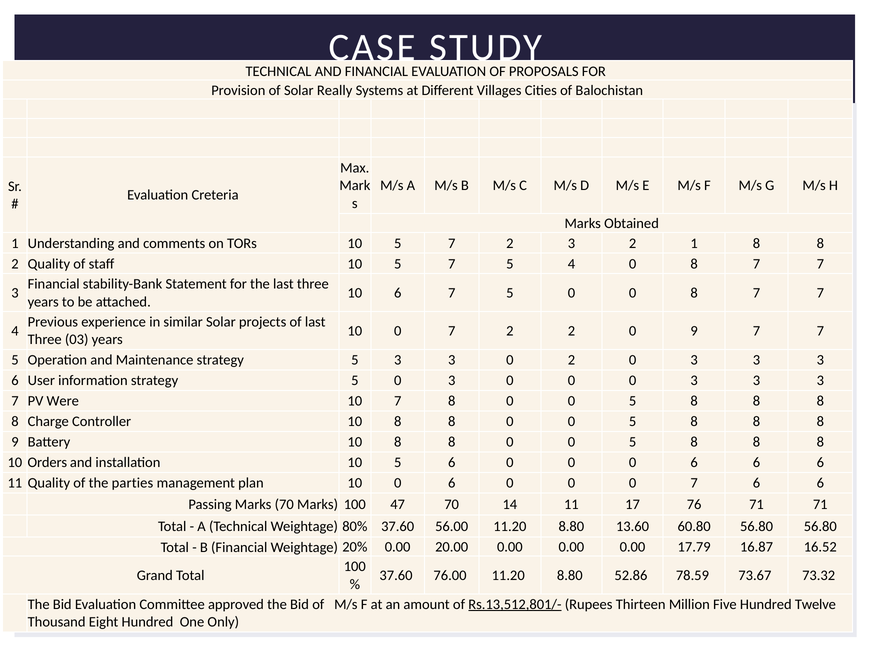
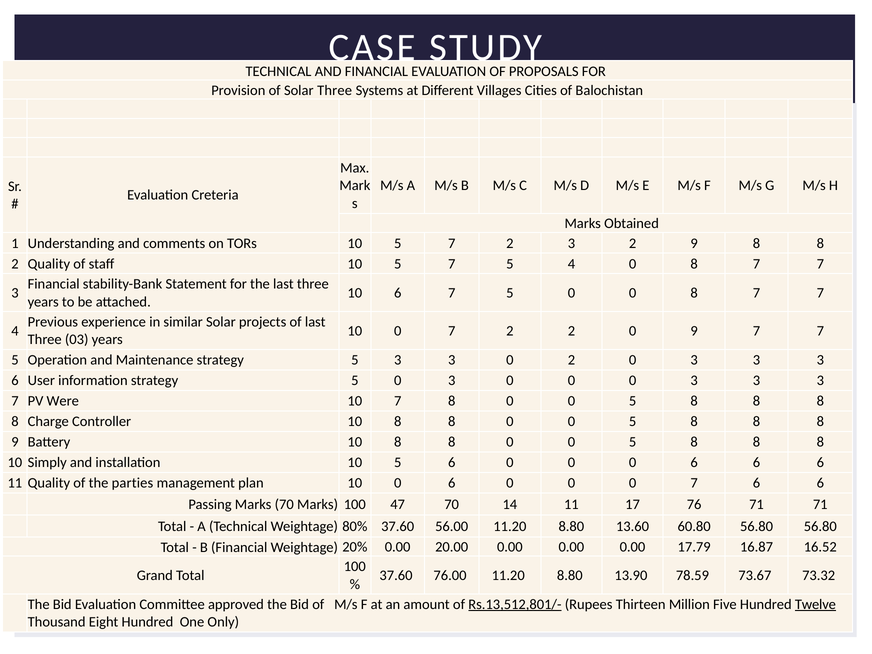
Solar Really: Really -> Three (335, 90)
2 1: 1 -> 9 (694, 243)
Orders: Orders -> Simply (47, 463)
52.86: 52.86 -> 13.90 (631, 575)
Twelve underline: none -> present (815, 604)
